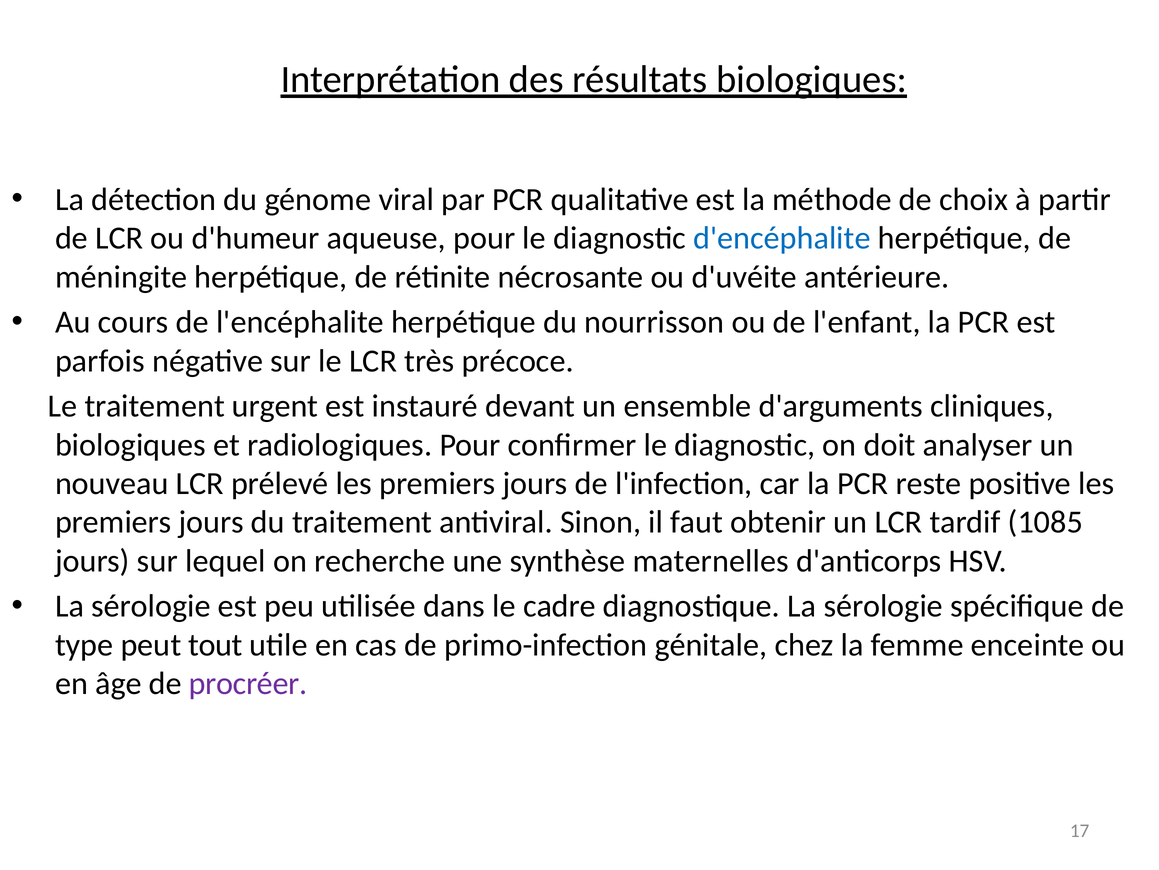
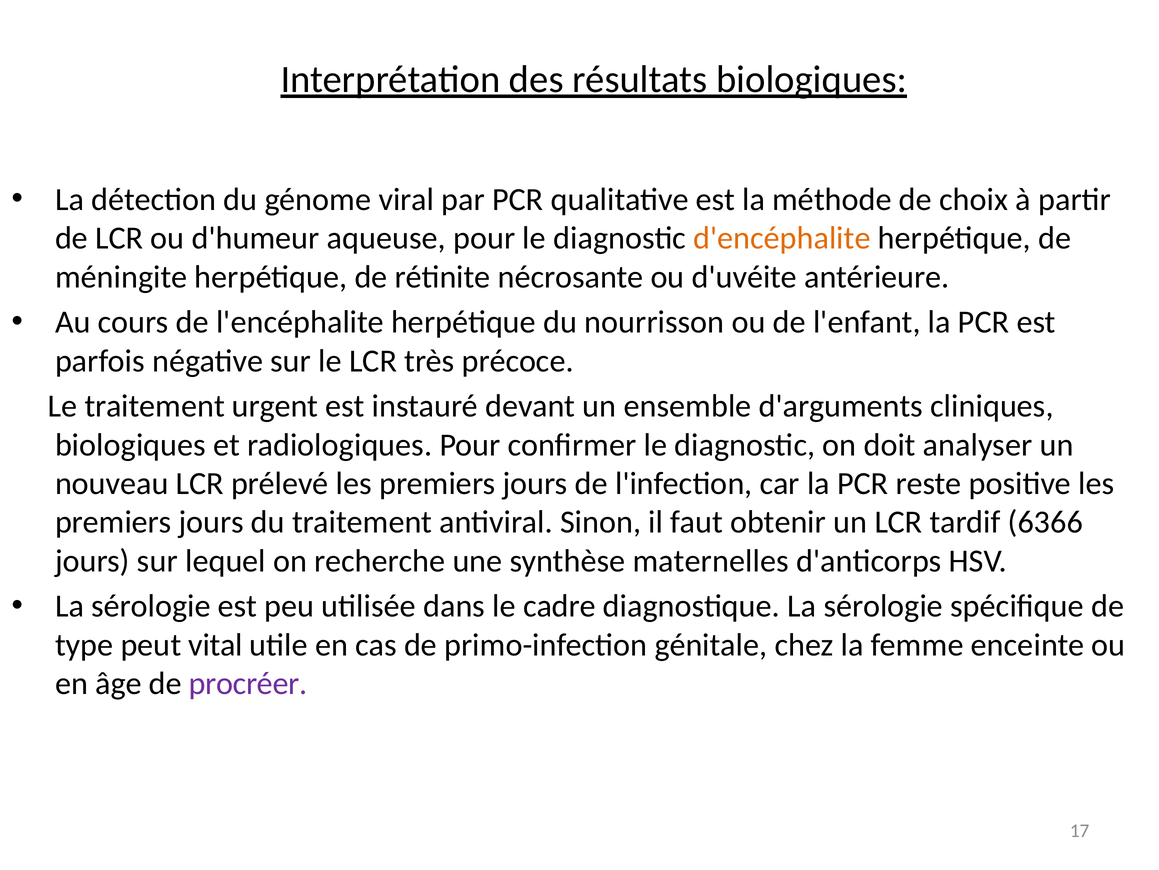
d'encéphalite colour: blue -> orange (782, 238)
1085: 1085 -> 6366 (1045, 522)
tout: tout -> vital (215, 644)
